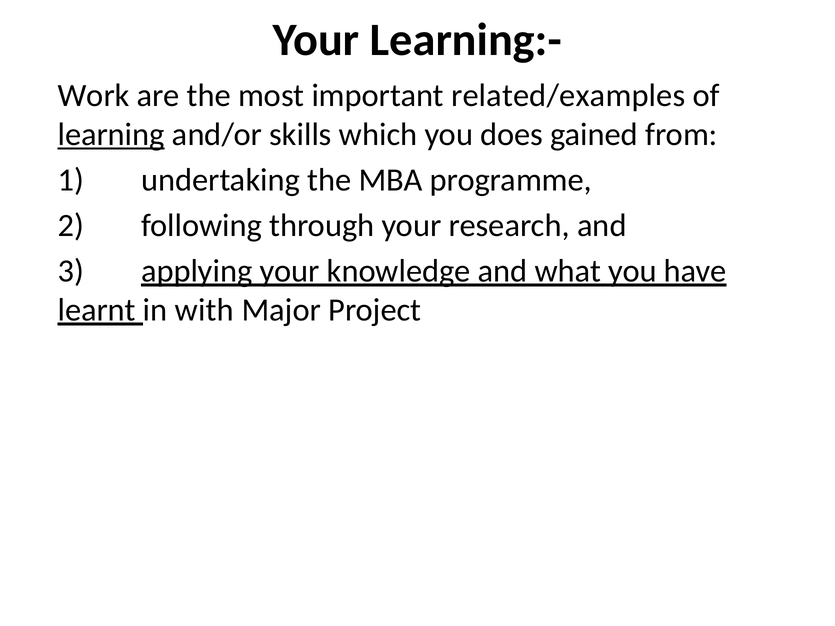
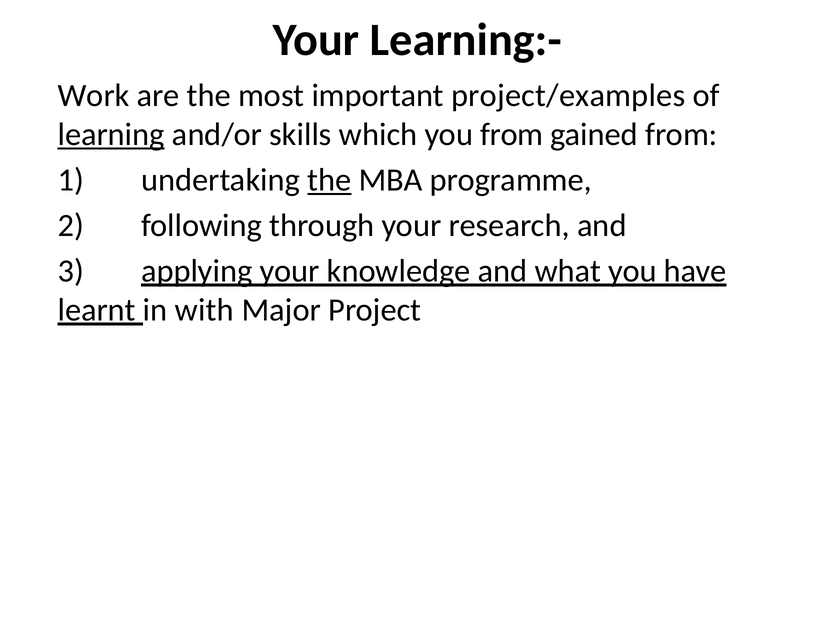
related/examples: related/examples -> project/examples (568, 96)
you does: does -> from (512, 135)
the underline: none -> present (329, 180)
